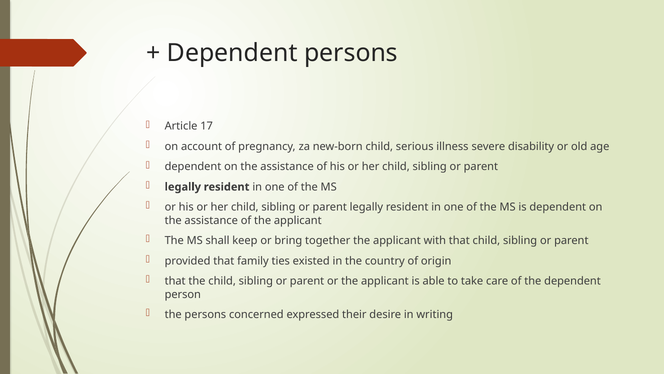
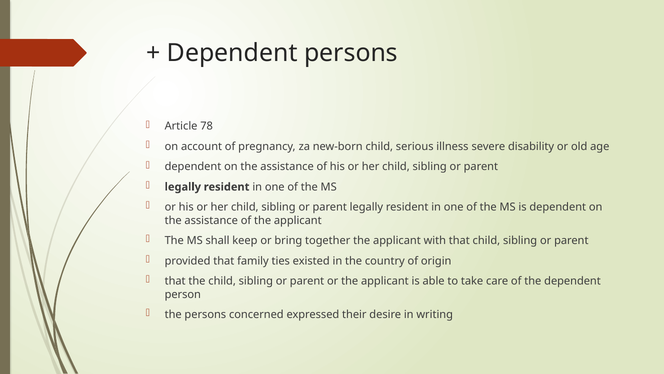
17: 17 -> 78 (207, 126)
